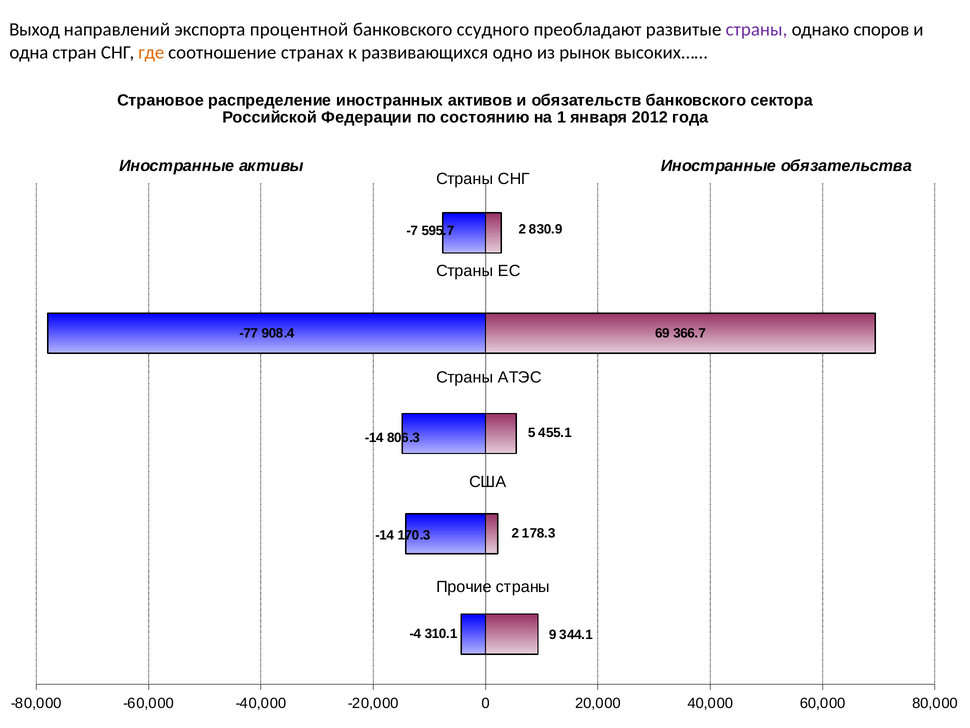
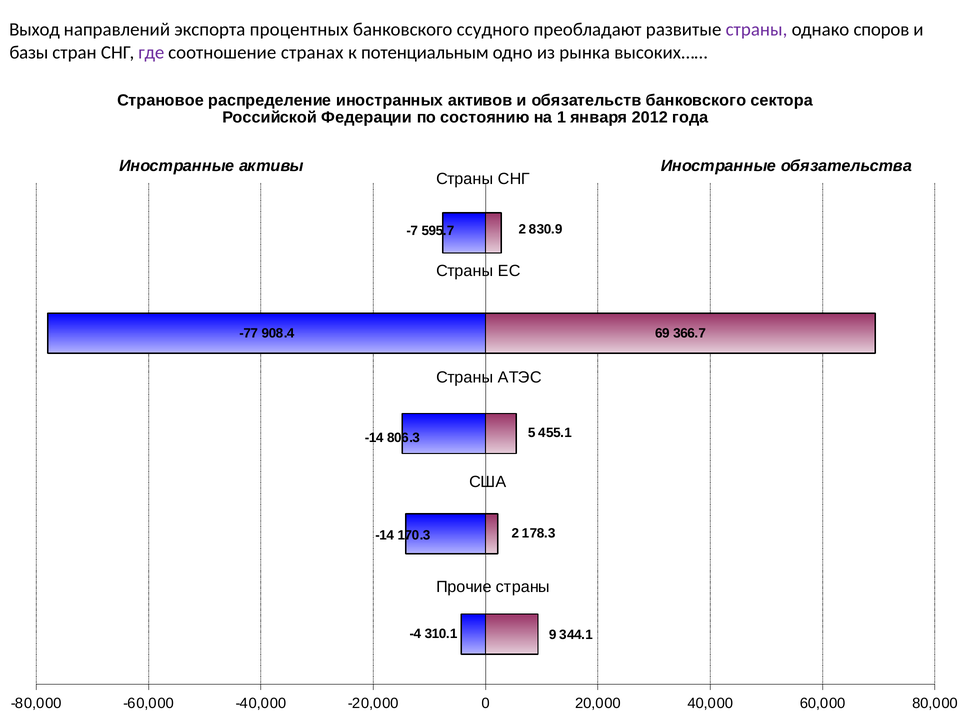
процентной: процентной -> процентных (299, 30)
одна: одна -> базы (29, 52)
где colour: orange -> purple (151, 52)
развивающихся: развивающихся -> потенциальным (425, 52)
рынок: рынок -> рынка (585, 52)
